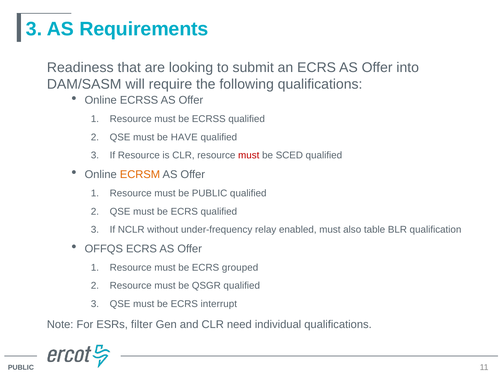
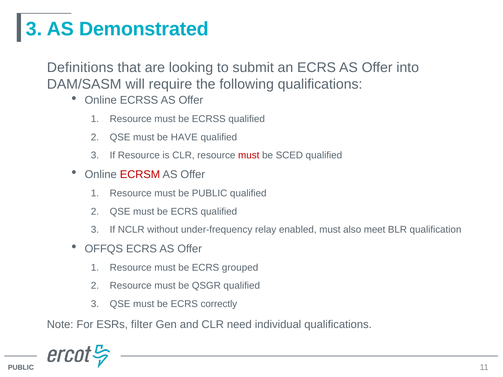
Requirements: Requirements -> Demonstrated (144, 29)
Readiness: Readiness -> Definitions (80, 68)
ECRSM colour: orange -> red (140, 175)
table: table -> meet (375, 230)
interrupt: interrupt -> correctly (219, 304)
